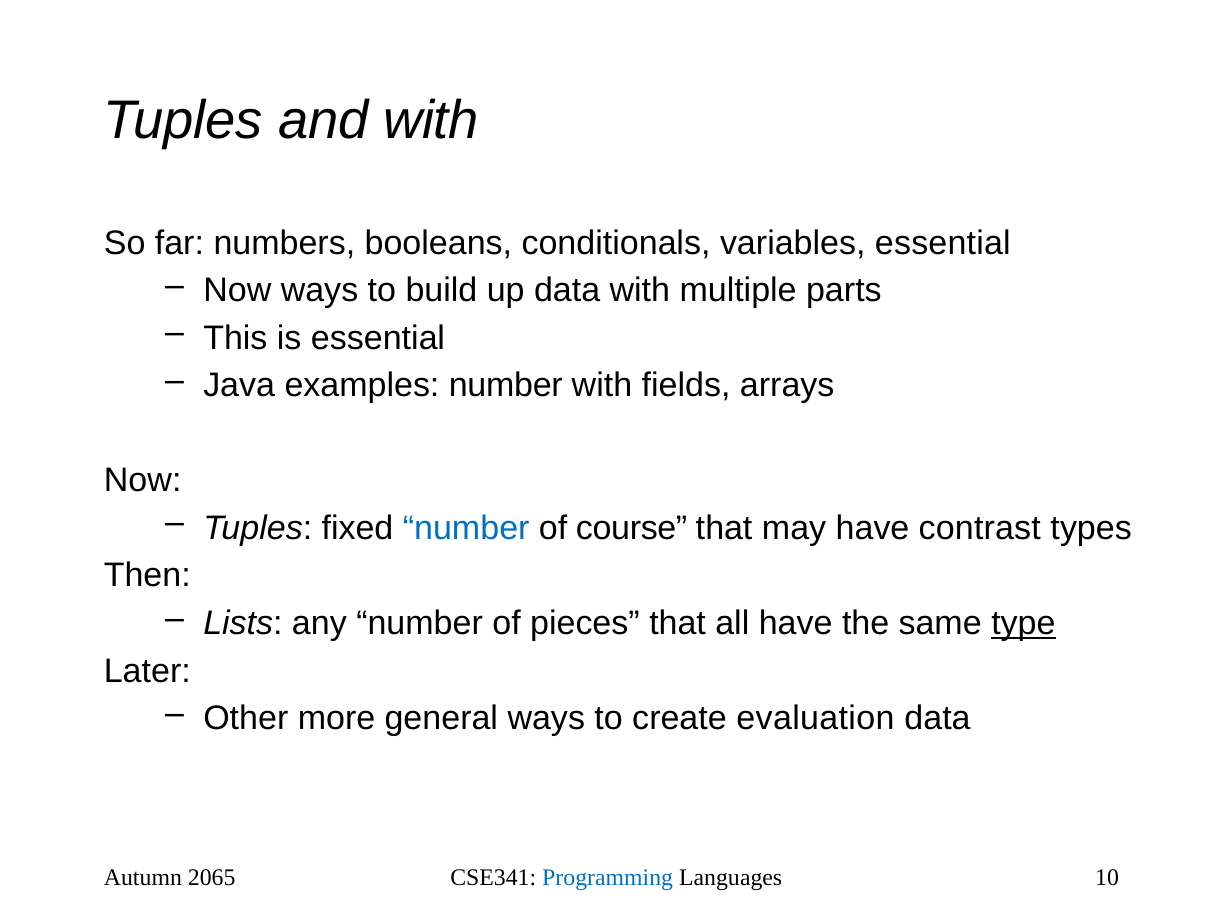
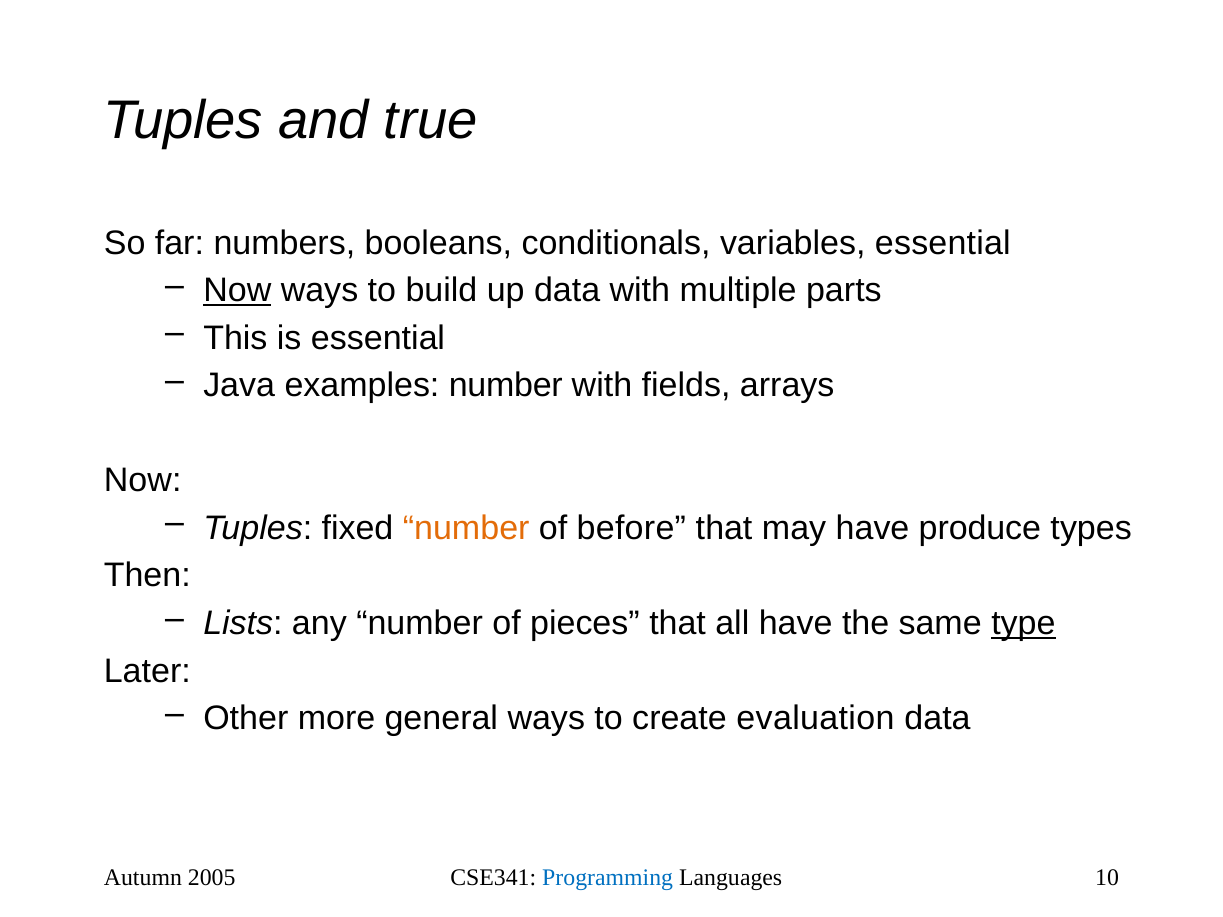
and with: with -> true (431, 121)
Now underline: none -> present (237, 290)
number colour: blue -> orange (466, 528)
course: course -> before (631, 528)
contrast: contrast -> produce (980, 528)
2065: 2065 -> 2005 (212, 878)
